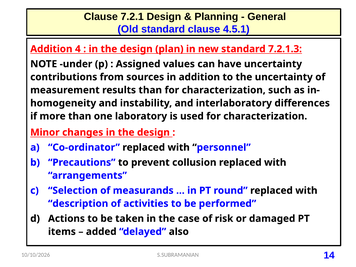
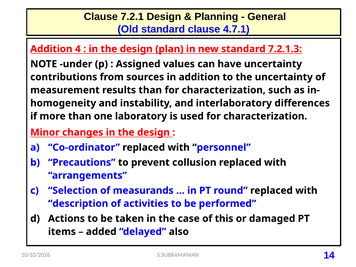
4.5.1: 4.5.1 -> 4.7.1 (236, 29)
risk: risk -> this (224, 219)
